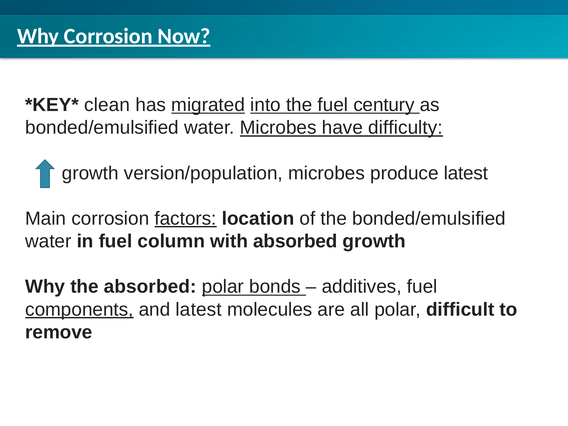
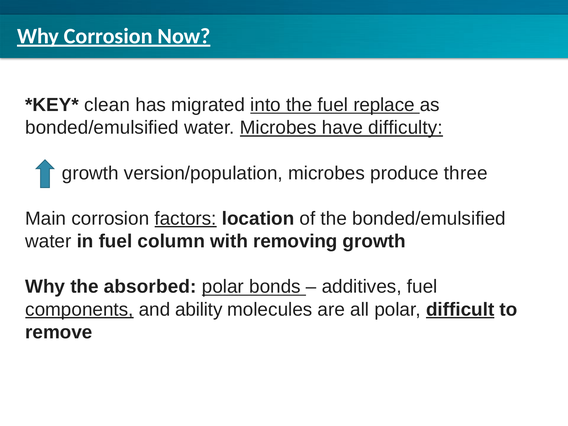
migrated underline: present -> none (208, 105)
century: century -> replace (384, 105)
produce latest: latest -> three (466, 173)
with absorbed: absorbed -> removing (295, 241)
and latest: latest -> ability (199, 309)
difficult underline: none -> present (460, 309)
